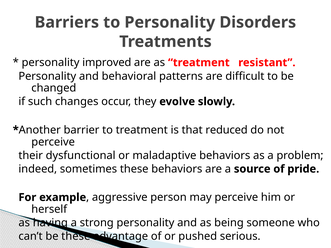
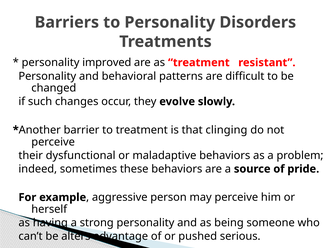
reduced: reduced -> clinging (226, 130)
be these: these -> alters (76, 237)
